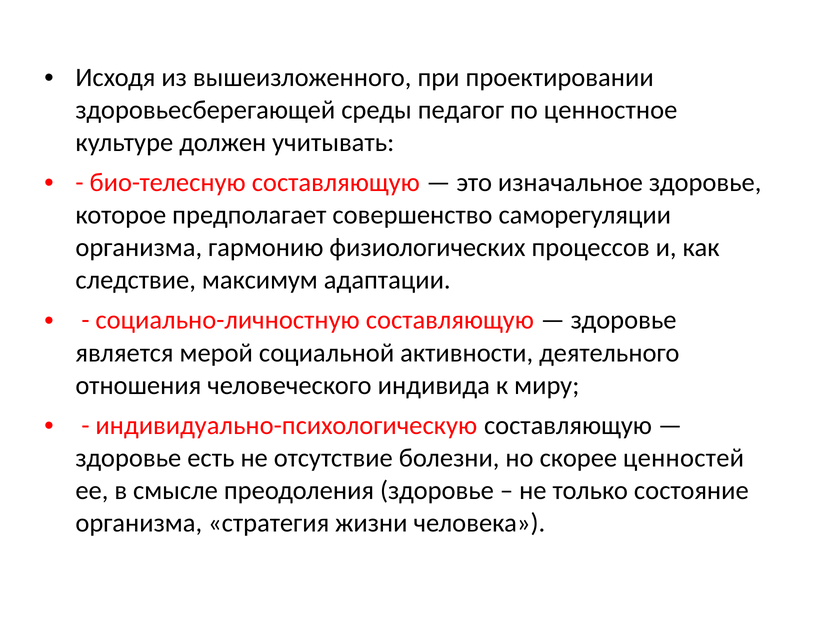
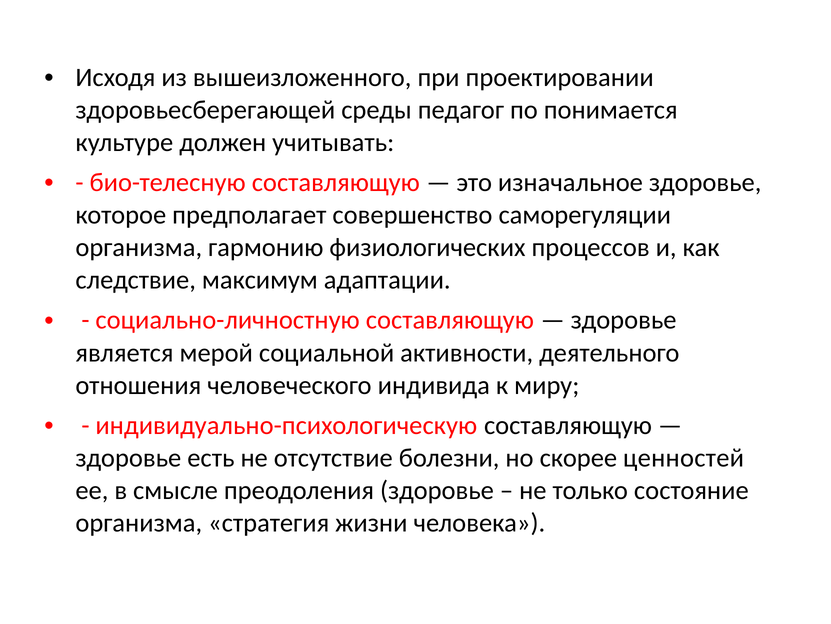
ценностное: ценностное -> понимается (611, 110)
